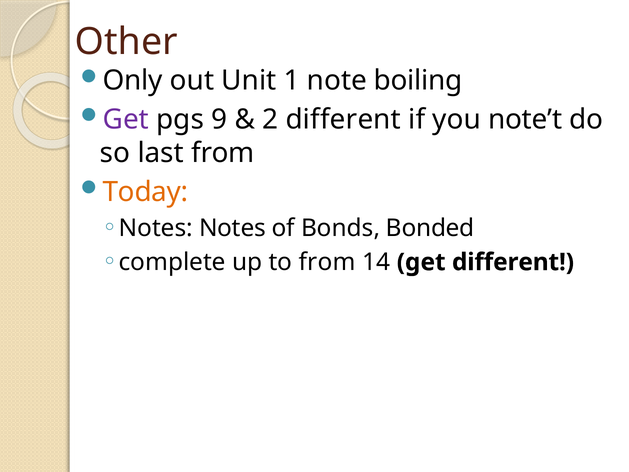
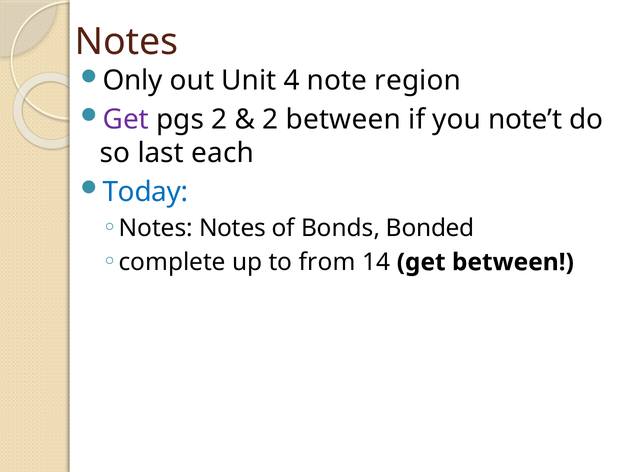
Other: Other -> Notes (126, 42)
1: 1 -> 4 (292, 81)
boiling: boiling -> region (418, 81)
pgs 9: 9 -> 2 (219, 119)
2 different: different -> between (343, 119)
last from: from -> each (223, 153)
Today colour: orange -> blue (146, 192)
get different: different -> between (513, 262)
